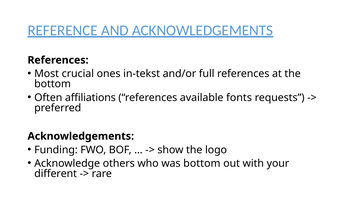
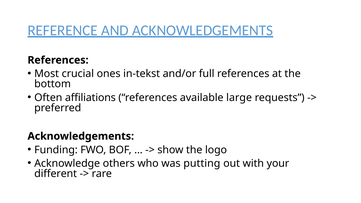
fonts: fonts -> large (239, 98)
was bottom: bottom -> putting (202, 163)
